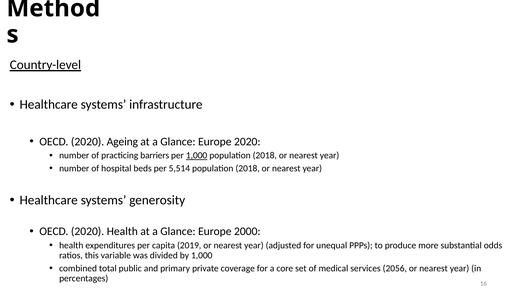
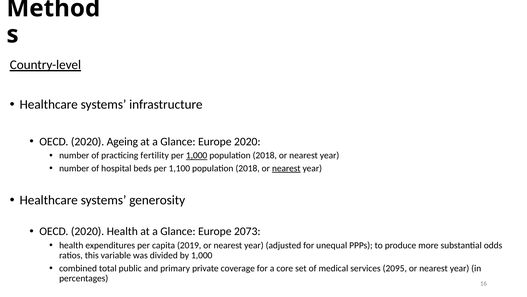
barriers: barriers -> fertility (155, 155)
5,514: 5,514 -> 1,100 (179, 168)
nearest underline: none -> present (286, 168)
2000: 2000 -> 2073 (247, 231)
2056: 2056 -> 2095 (395, 268)
